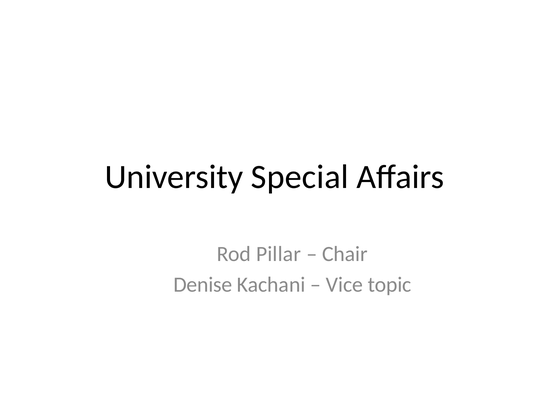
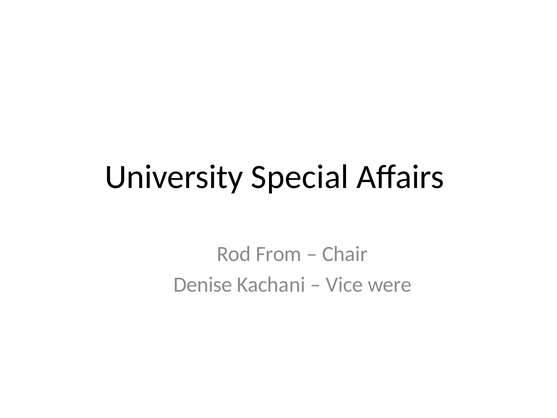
Pillar: Pillar -> From (279, 254)
topic: topic -> were (390, 284)
